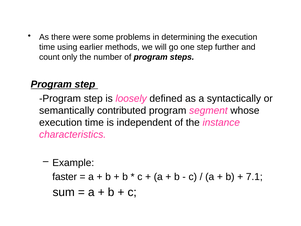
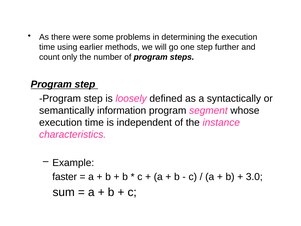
contributed: contributed -> information (122, 110)
7.1: 7.1 -> 3.0 (254, 177)
